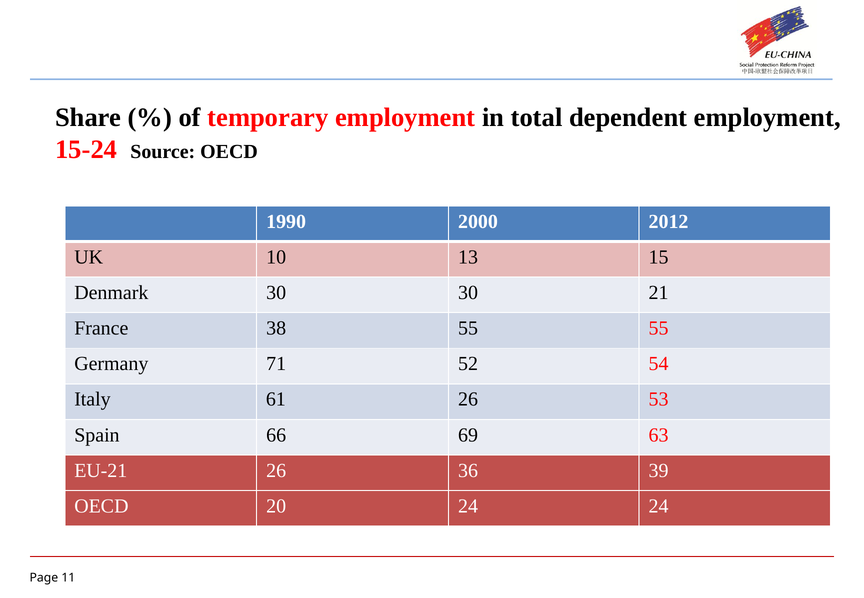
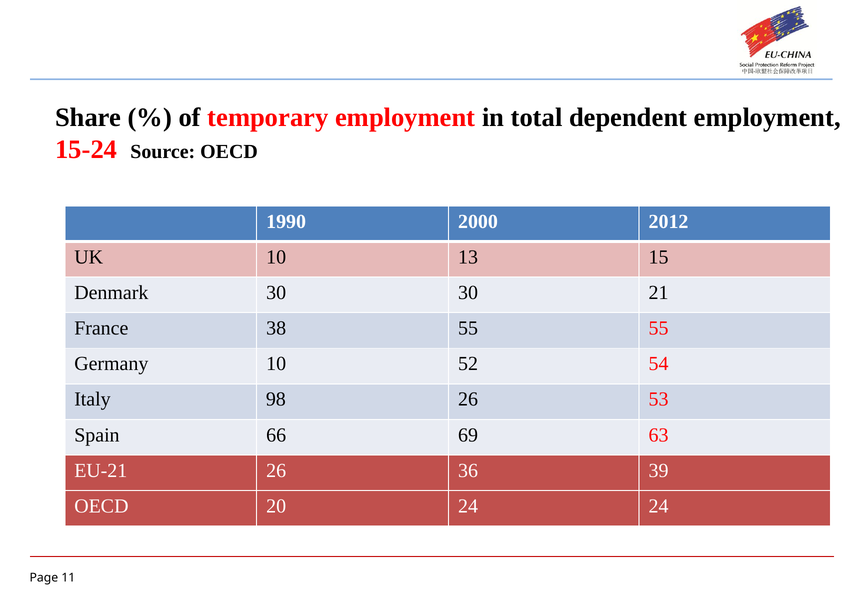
Germany 71: 71 -> 10 (276, 364)
61: 61 -> 98 (276, 400)
